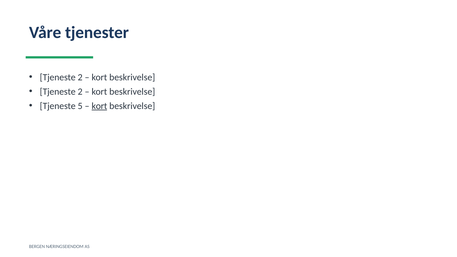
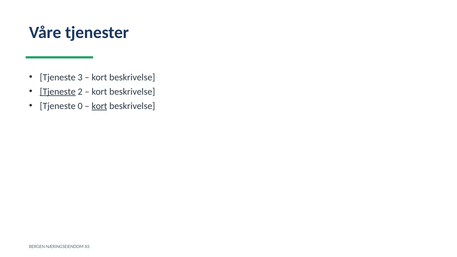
2: 2 -> 3 (80, 77)
Tjeneste underline: none -> present (58, 92)
5: 5 -> 0 (80, 106)
